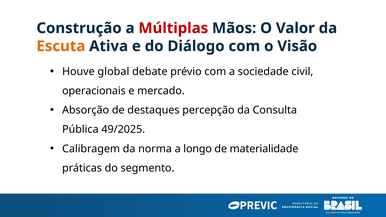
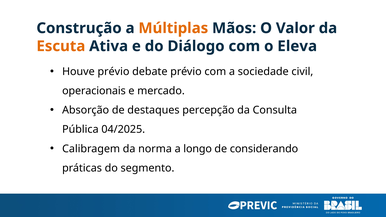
Múltiplas colour: red -> orange (173, 28)
Visão: Visão -> Eleva (297, 46)
Houve global: global -> prévio (113, 72)
49/2025: 49/2025 -> 04/2025 (123, 130)
materialidade: materialidade -> considerando (264, 149)
